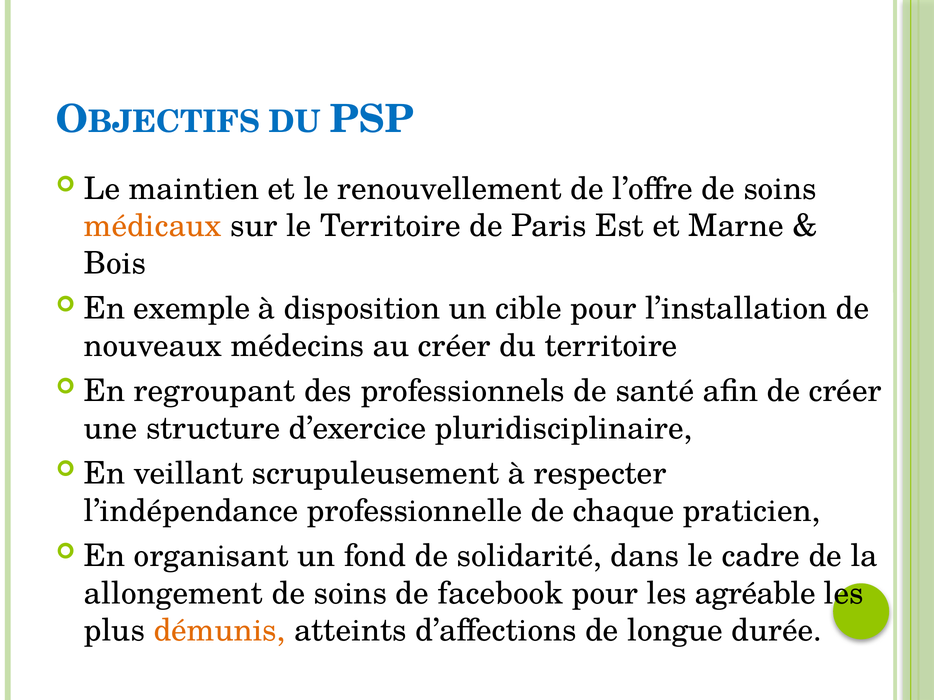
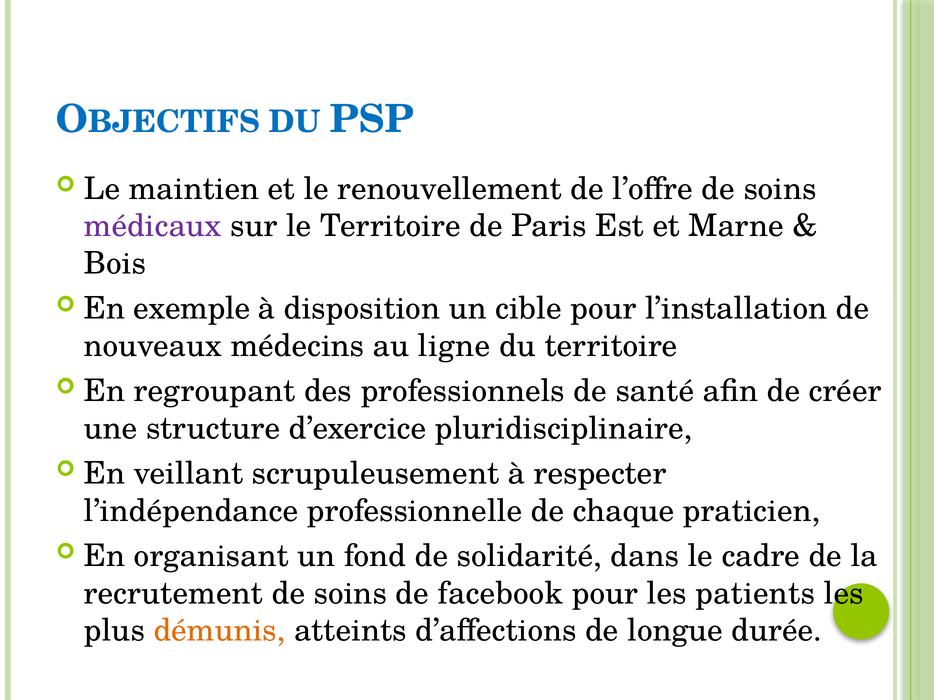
médicaux colour: orange -> purple (153, 226)
au créer: créer -> ligne (454, 346)
allongement: allongement -> recrutement (173, 594)
agréable: agréable -> patients (755, 594)
